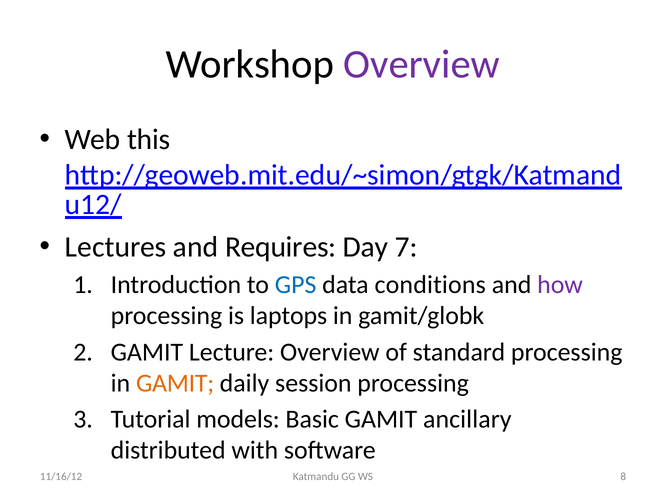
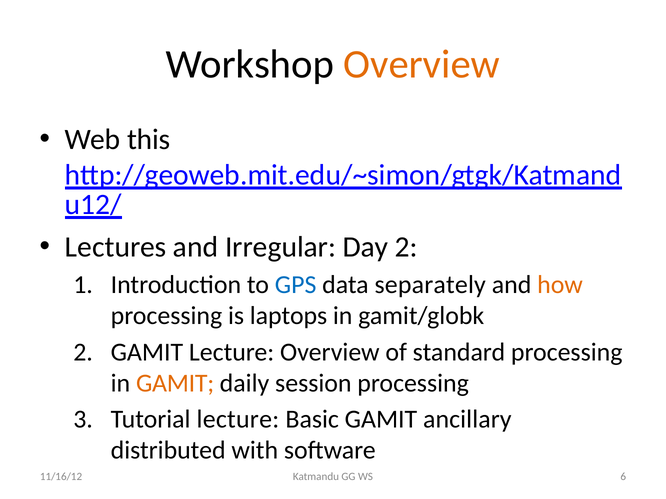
Overview colour: purple -> orange (422, 64)
Requires: Requires -> Irregular (281, 247)
Day 7: 7 -> 2 (406, 247)
conditions: conditions -> separately (430, 285)
how colour: purple -> orange (560, 285)
Tutorial models: models -> lecture (238, 420)
8: 8 -> 6 (623, 477)
